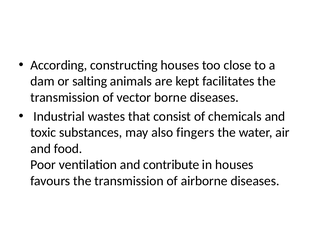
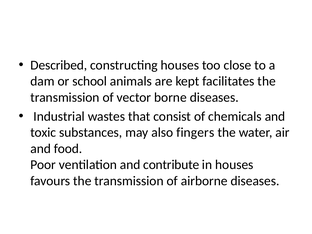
According: According -> Described (59, 65)
salting: salting -> school (90, 81)
